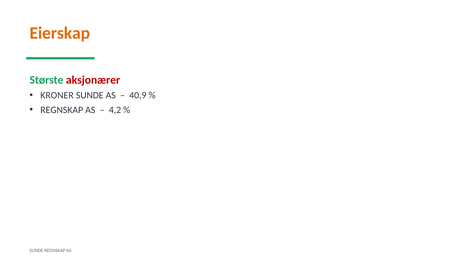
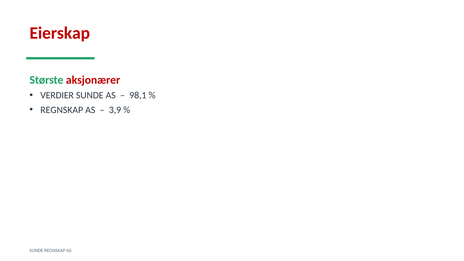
Eierskap colour: orange -> red (60, 33)
KRONER: KRONER -> VERDIER (57, 95)
40,9: 40,9 -> 98,1 (138, 95)
4,2: 4,2 -> 3,9 (115, 110)
